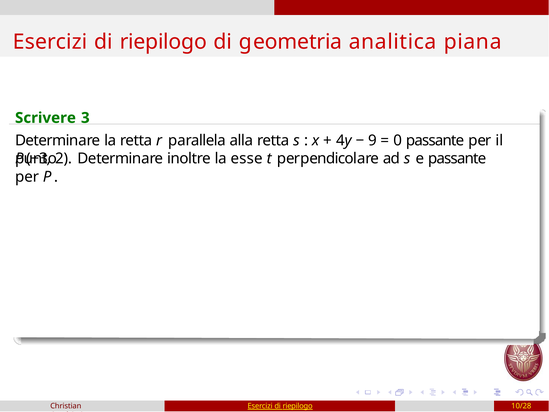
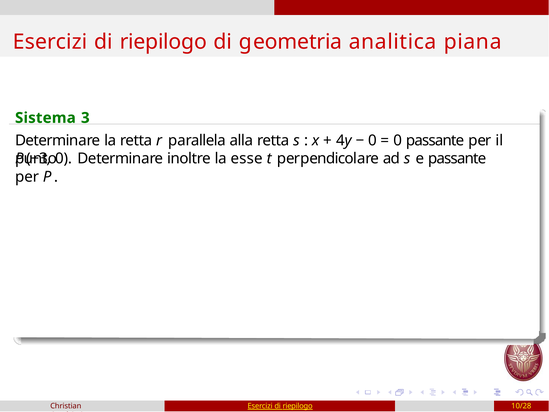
Scrivere: Scrivere -> Sistema (45, 118)
9: 9 -> 0 (372, 140)
2: 2 -> 0 (63, 159)
